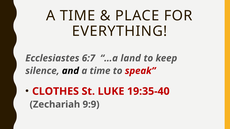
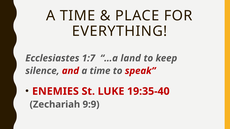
6:7: 6:7 -> 1:7 (88, 58)
and colour: black -> red (70, 71)
CLOTHES: CLOTHES -> ENEMIES (55, 92)
